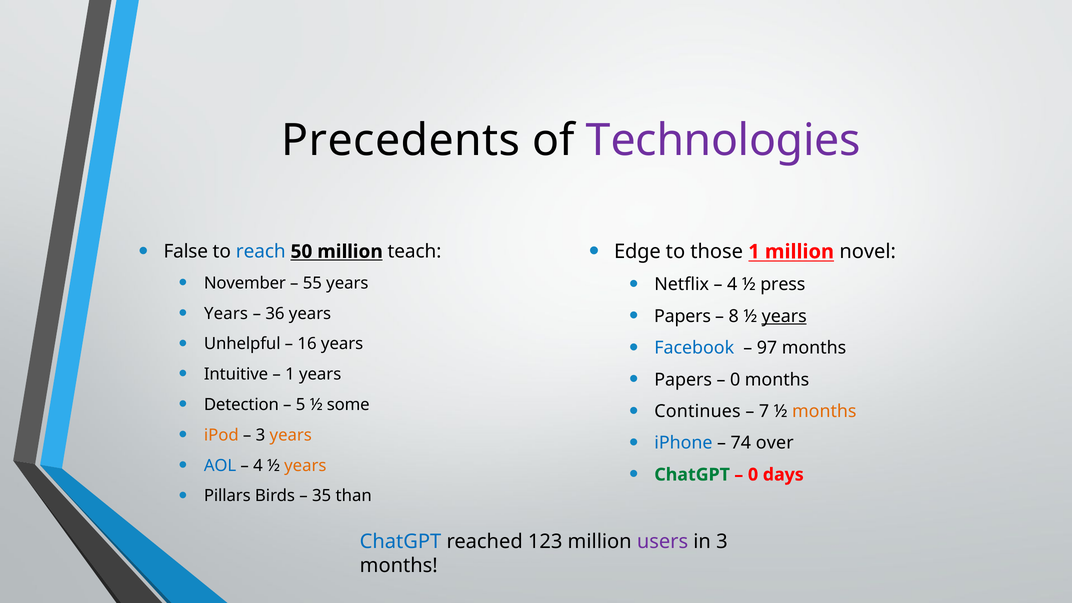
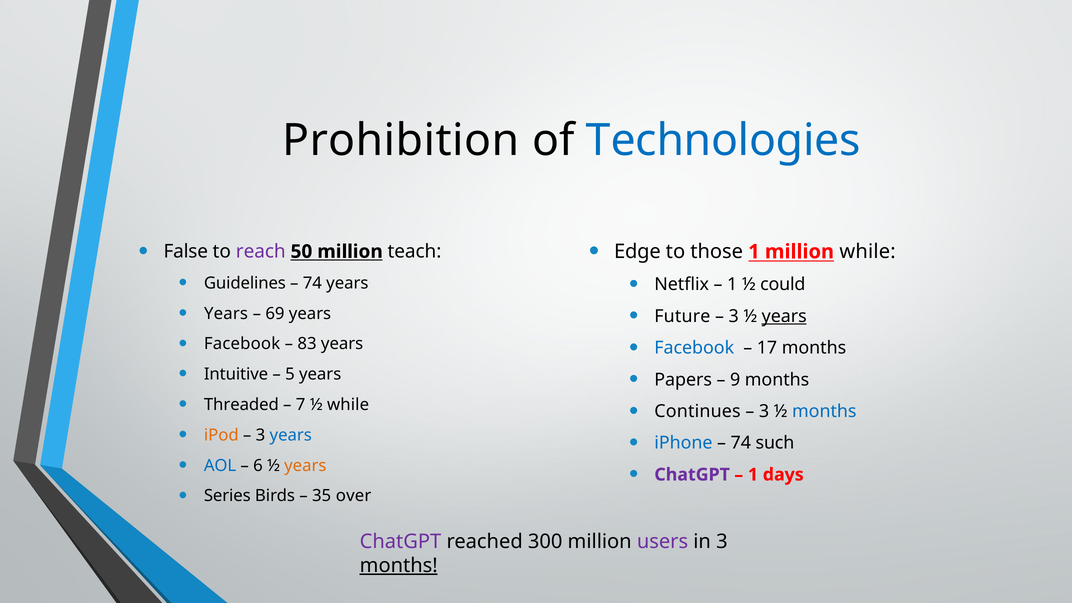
Precedents: Precedents -> Prohibition (401, 140)
Technologies colour: purple -> blue (723, 140)
million novel: novel -> while (868, 252)
reach colour: blue -> purple (261, 252)
November: November -> Guidelines (245, 283)
55: 55 -> 74 (312, 283)
4: 4 -> 1 (732, 285)
press: press -> could (783, 285)
36: 36 -> 69 (275, 314)
Papers: Papers -> Future (682, 316)
8: 8 -> 3 (734, 316)
Unhelpful: Unhelpful -> Facebook (242, 344)
16: 16 -> 83 (307, 344)
97: 97 -> 17 (767, 348)
1: 1 -> 5 (290, 374)
0: 0 -> 9 (735, 380)
Detection: Detection -> Threaded (241, 405)
5: 5 -> 7 (301, 405)
½ some: some -> while (348, 405)
7: 7 -> 3 (764, 411)
months colour: orange -> blue (824, 411)
years colour: orange -> blue (291, 435)
over: over -> such (775, 443)
4: 4 -> 6 (258, 465)
ChatGPT colour: green -> purple (692, 475)
0: 0 -> 1 (753, 475)
Pillars: Pillars -> Series (227, 496)
than: than -> over (354, 496)
ChatGPT colour: blue -> purple (400, 542)
123: 123 -> 300 (545, 542)
months underline: none -> present (399, 566)
